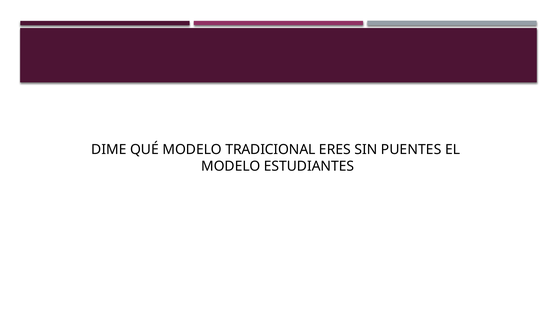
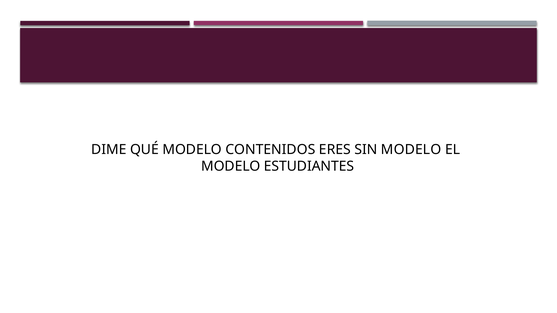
TRADICIONAL: TRADICIONAL -> CONTENIDOS (270, 150)
SIN PUENTES: PUENTES -> MODELO (411, 150)
